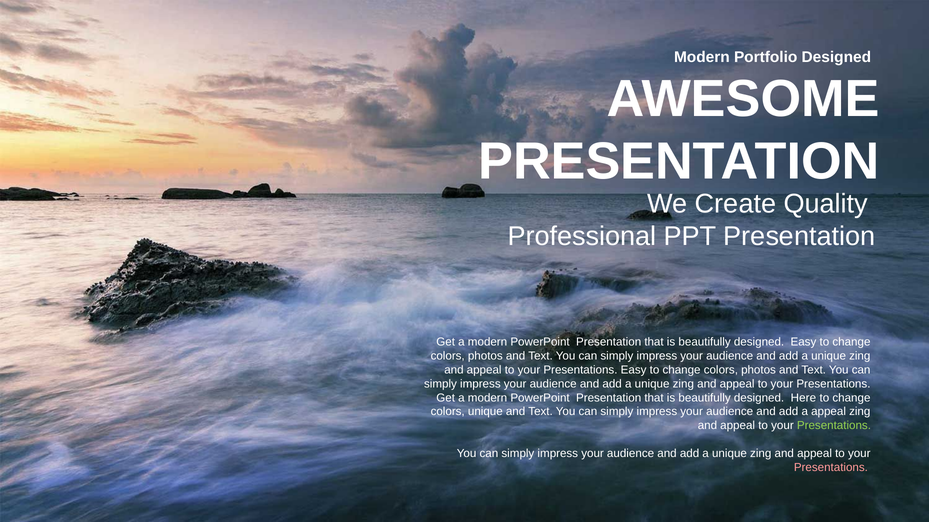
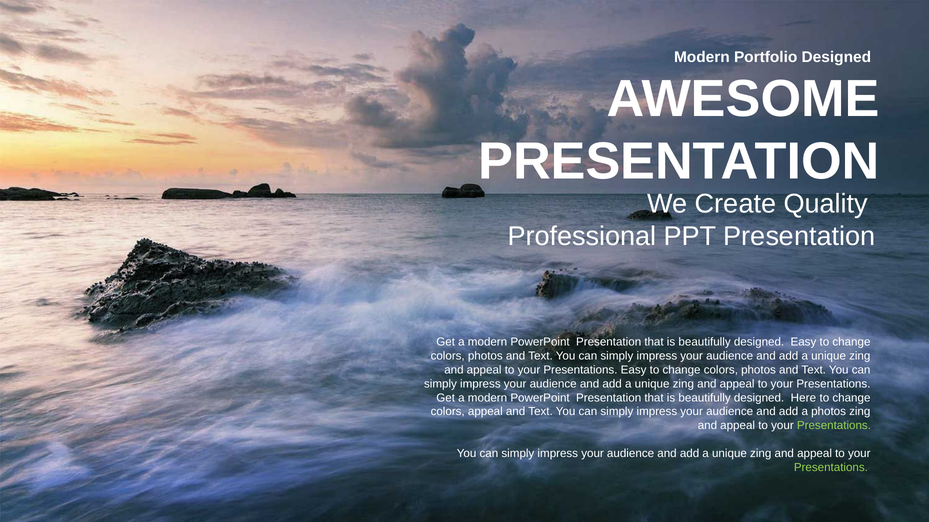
colors unique: unique -> appeal (485, 412)
a appeal: appeal -> photos (829, 412)
Presentations colour: pink -> light green (831, 468)
